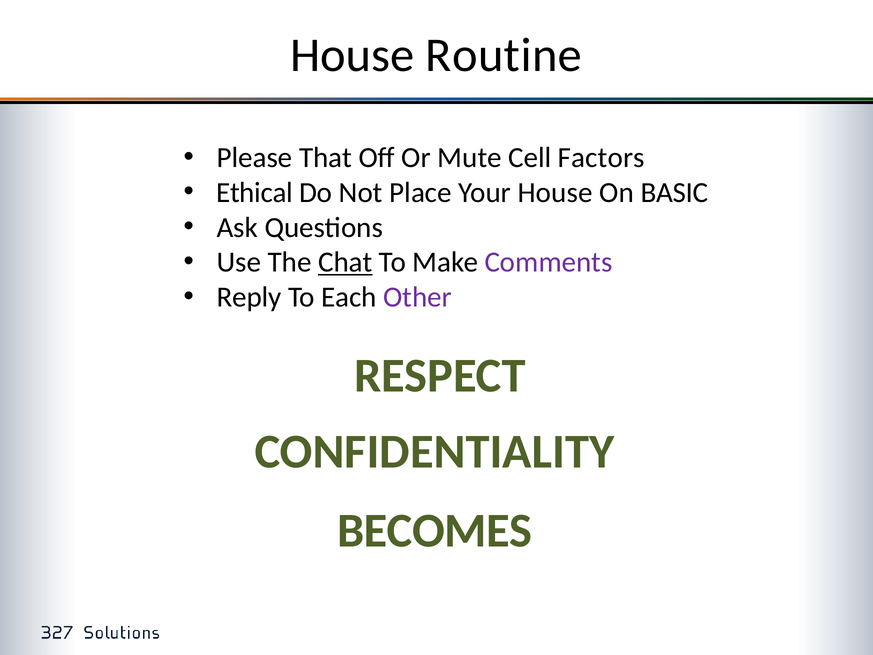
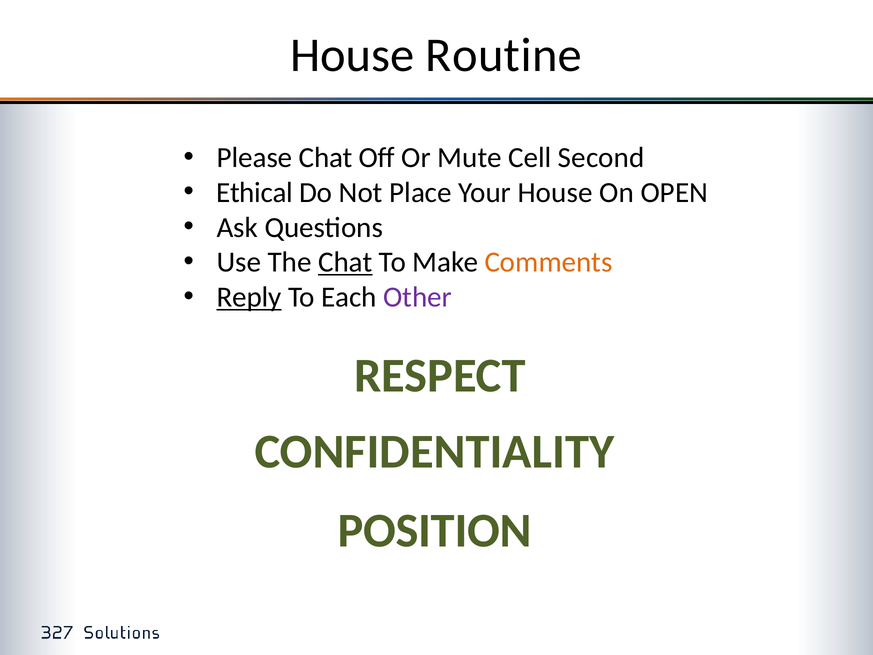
Please That: That -> Chat (326, 157)
Factors: Factors -> Second (601, 157)
BASIC: BASIC -> OPEN (674, 192)
Comments colour: purple -> orange (549, 262)
Reply underline: none -> present (249, 297)
BECOMES: BECOMES -> POSITION (435, 530)
